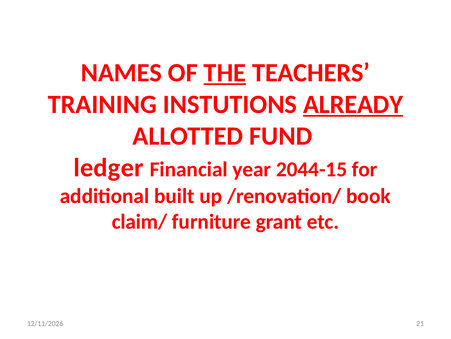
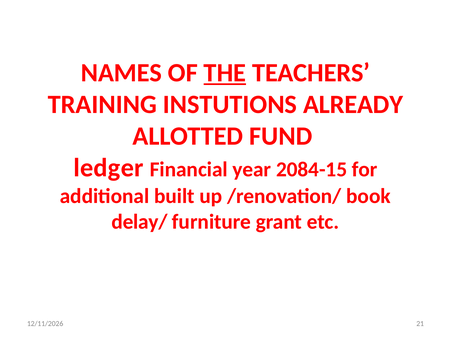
ALREADY underline: present -> none (353, 104)
2044-15: 2044-15 -> 2084-15 (312, 169)
claim/: claim/ -> delay/ (140, 221)
